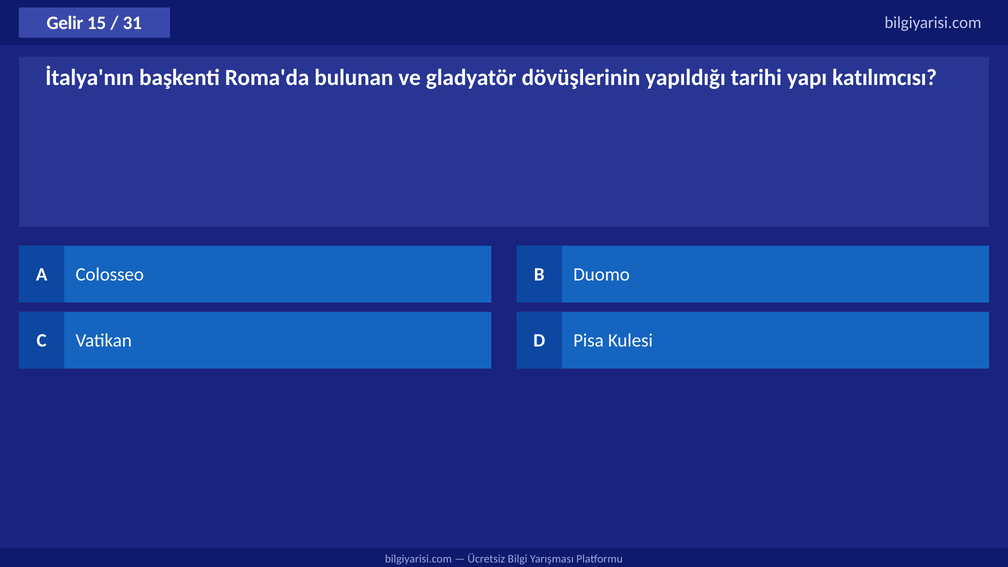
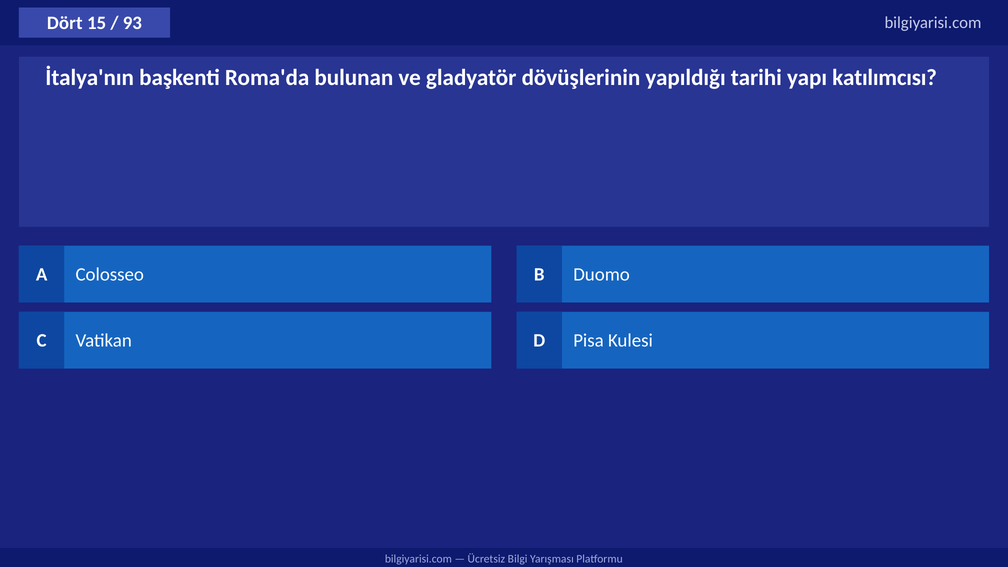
Gelir: Gelir -> Dört (65, 23)
31: 31 -> 93 (132, 23)
